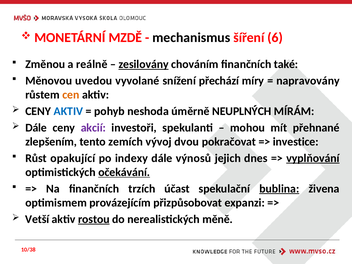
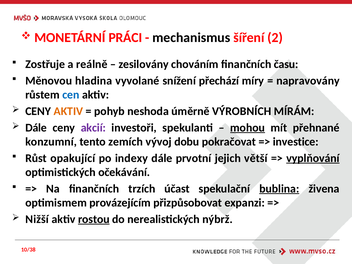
MZDĚ: MZDĚ -> PRÁCI (125, 38)
6: 6 -> 2 (275, 38)
Změnou: Změnou -> Zostřuje (45, 64)
zesilovány underline: present -> none (144, 64)
také: také -> času (286, 64)
uvedou: uvedou -> hladina (94, 81)
cen colour: orange -> blue (71, 95)
AKTIV colour: blue -> orange (68, 111)
NEUPLNÝCH: NEUPLNÝCH -> VÝROBNÍCH (242, 111)
mohou underline: none -> present (248, 128)
zlepšením: zlepšením -> konzumní (51, 142)
dvou: dvou -> dobu (187, 142)
výnosů: výnosů -> prvotní (194, 158)
dnes: dnes -> větší (256, 158)
očekávání underline: present -> none (124, 172)
Vetší: Vetší -> Nižší (37, 219)
měně: měně -> nýbrž (218, 219)
